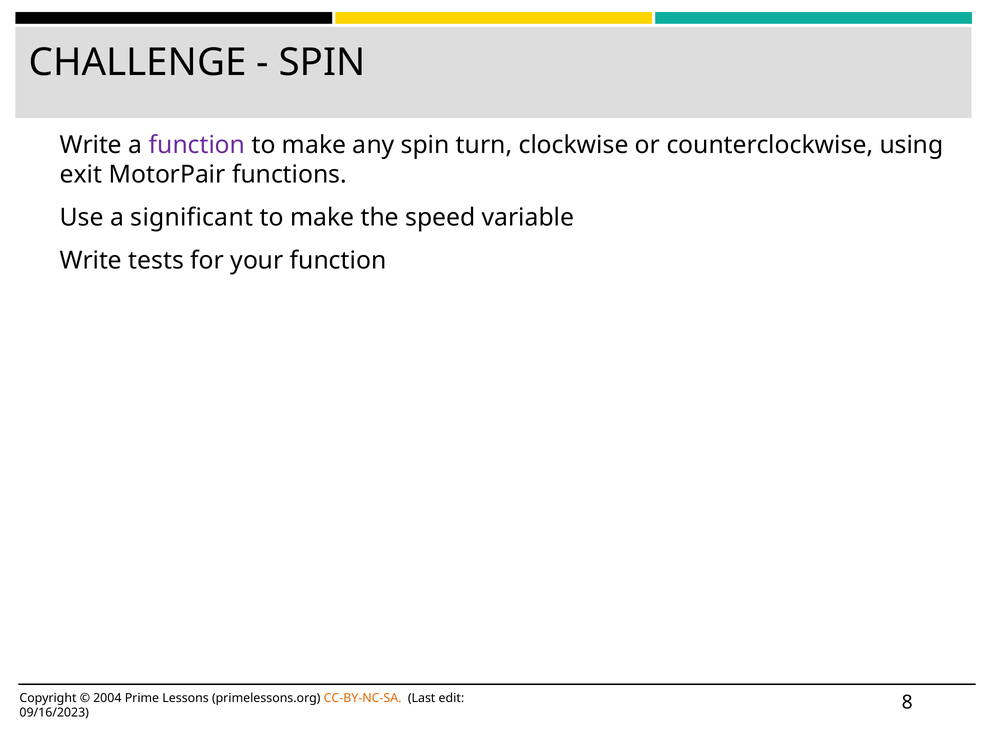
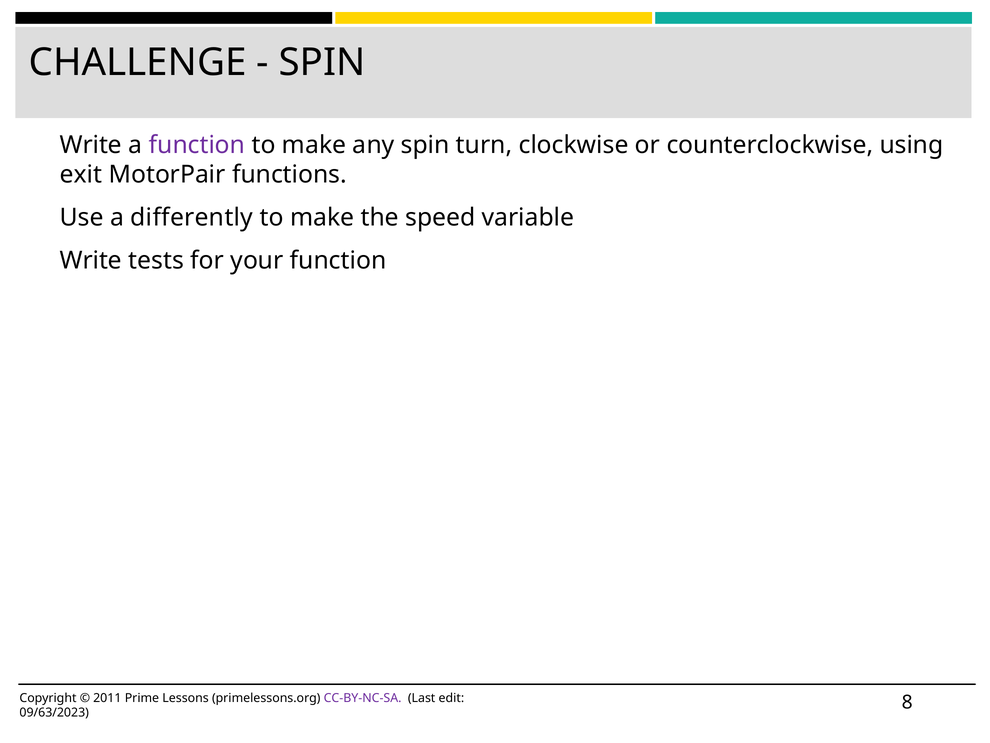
significant: significant -> differently (192, 218)
2004: 2004 -> 2011 (107, 698)
CC-BY-NC-SA colour: orange -> purple (363, 698)
09/16/2023: 09/16/2023 -> 09/63/2023 (54, 712)
